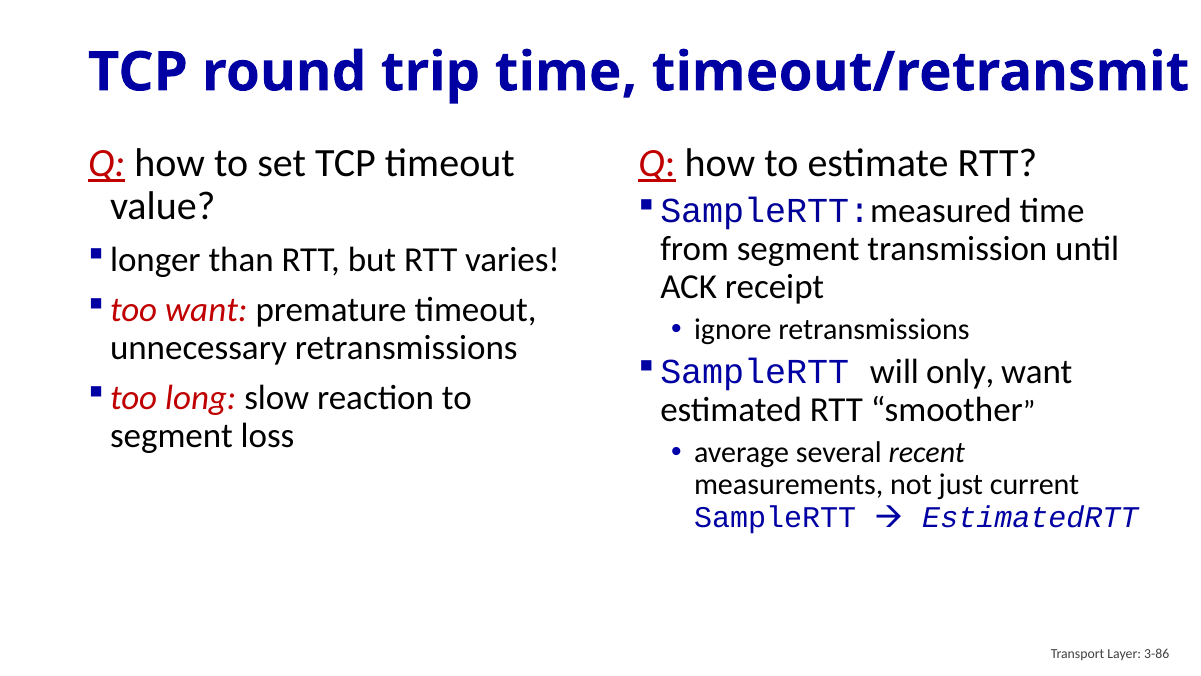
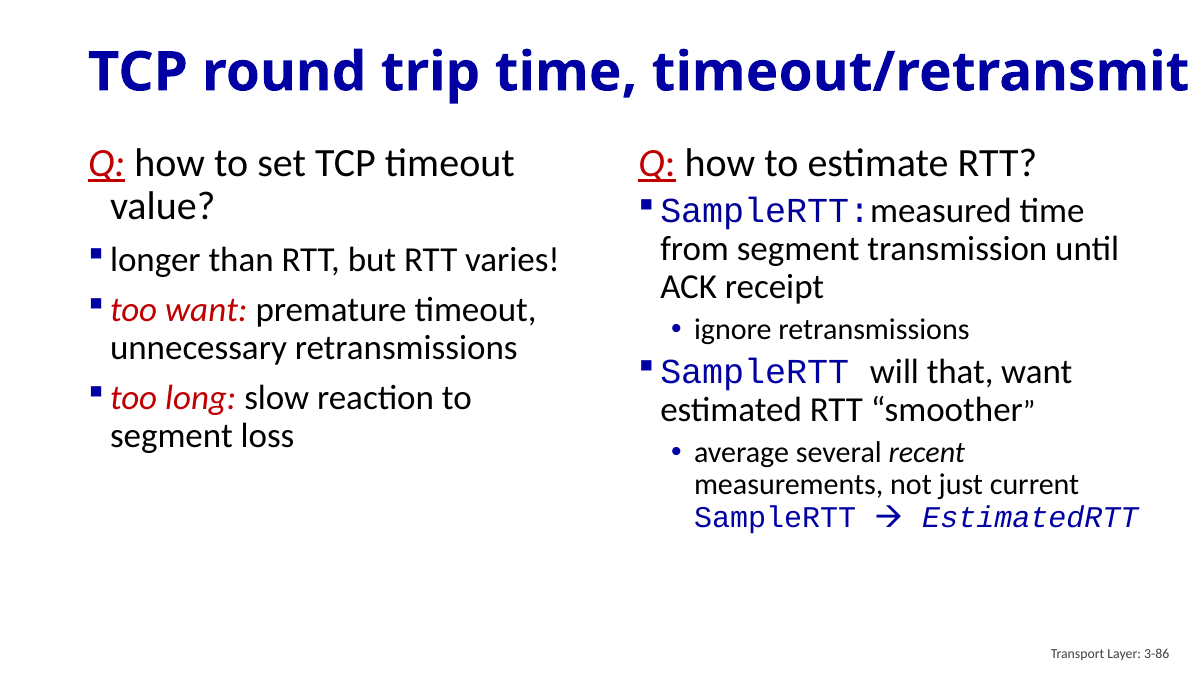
only: only -> that (960, 372)
